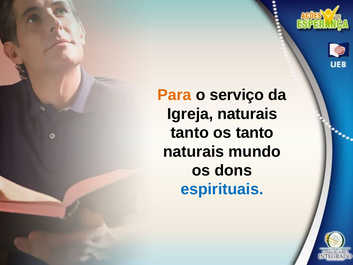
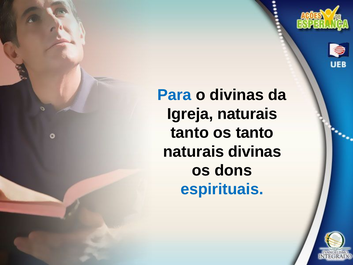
Para colour: orange -> blue (174, 95)
o serviço: serviço -> divinas (237, 95)
naturais mundo: mundo -> divinas (255, 151)
